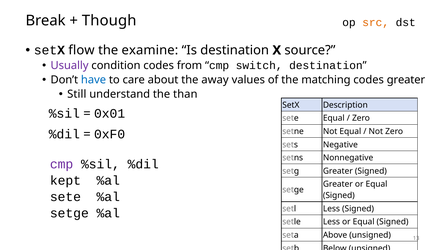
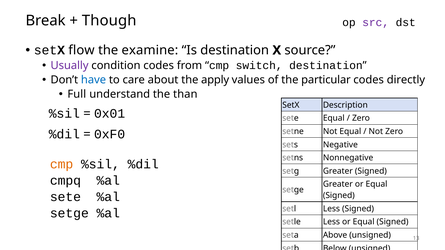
src colour: orange -> purple (376, 22)
away: away -> apply (215, 80)
matching: matching -> particular (326, 80)
codes greater: greater -> directly (406, 80)
Still: Still -> Full (77, 94)
cmp colour: purple -> orange (62, 165)
kept: kept -> cmpq (65, 181)
